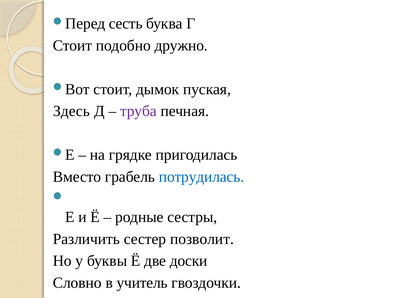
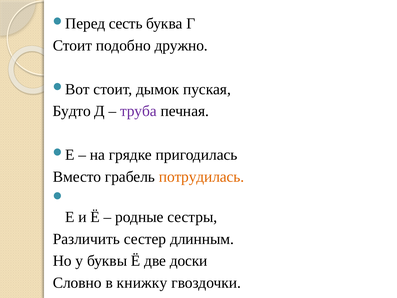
Здесь: Здесь -> Будто (72, 111)
потрудилась colour: blue -> orange (202, 177)
позволит: позволит -> длинным (202, 239)
учитель: учитель -> книжку (142, 283)
